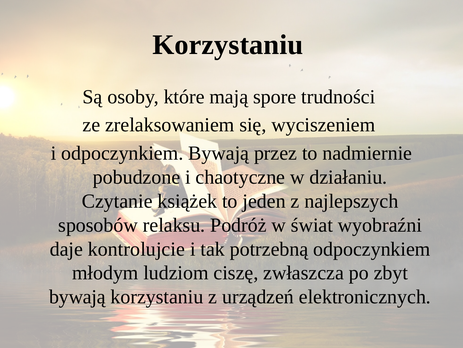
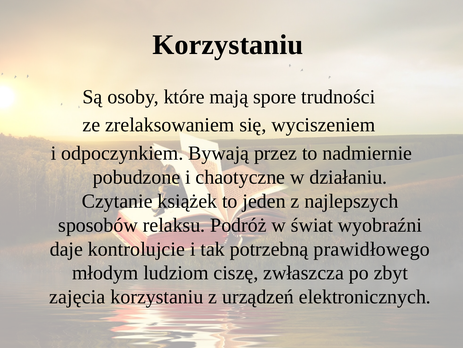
potrzebną odpoczynkiem: odpoczynkiem -> prawidłowego (372, 249)
bywają: bywają -> zajęcia (77, 296)
